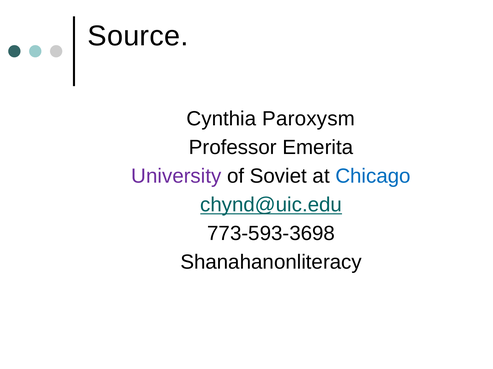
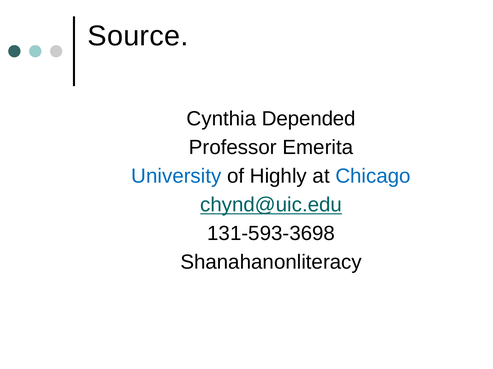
Paroxysm: Paroxysm -> Depended (309, 119)
University colour: purple -> blue (176, 176)
Soviet: Soviet -> Highly (278, 176)
773-593-3698: 773-593-3698 -> 131-593-3698 (271, 234)
